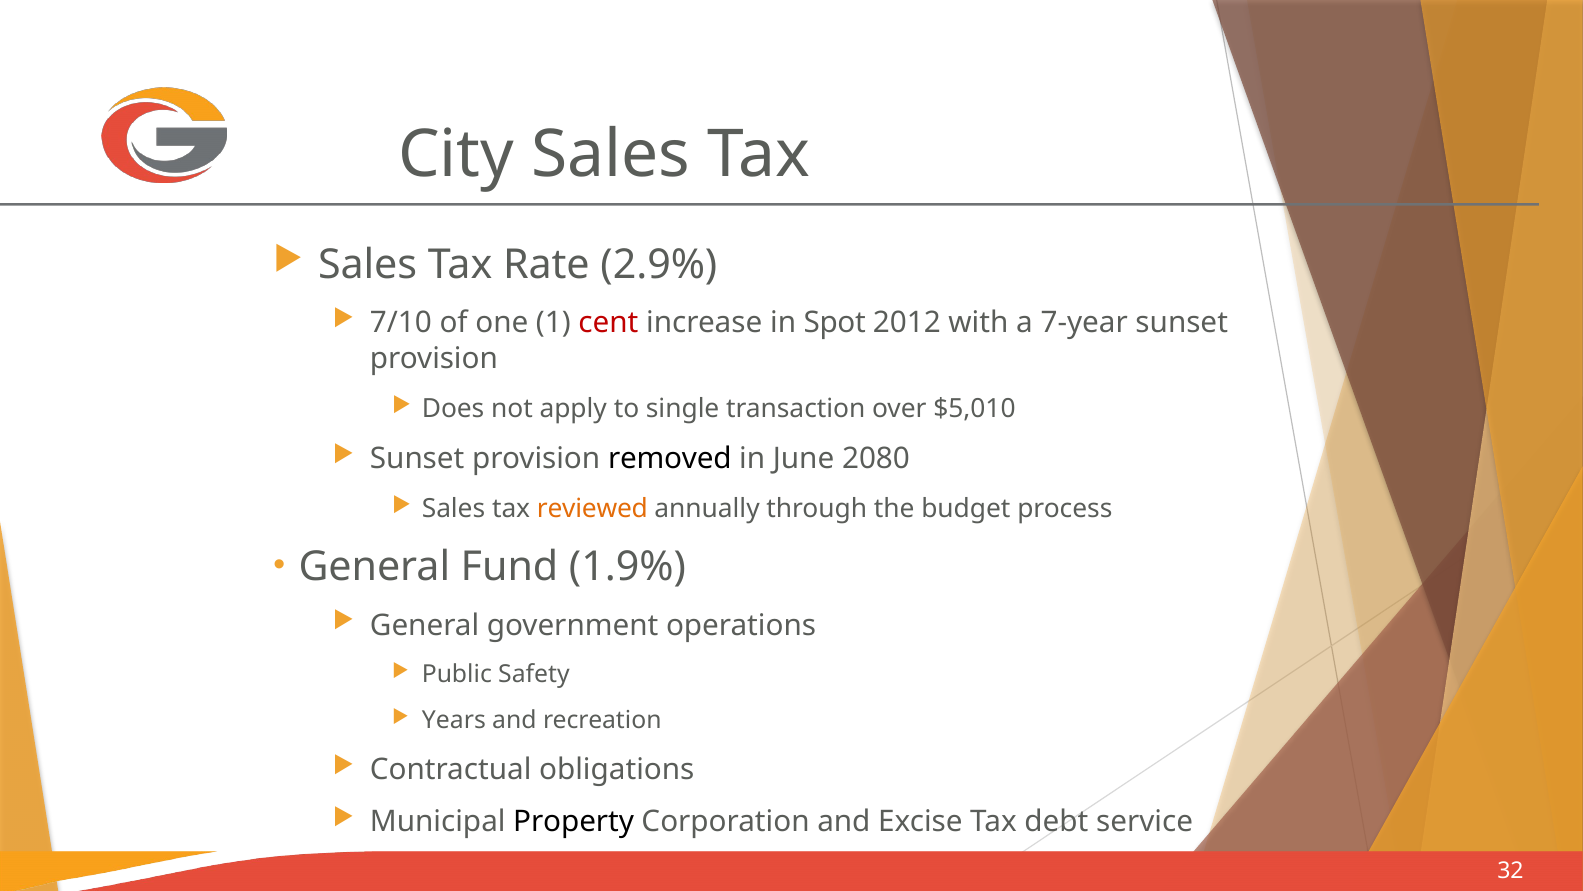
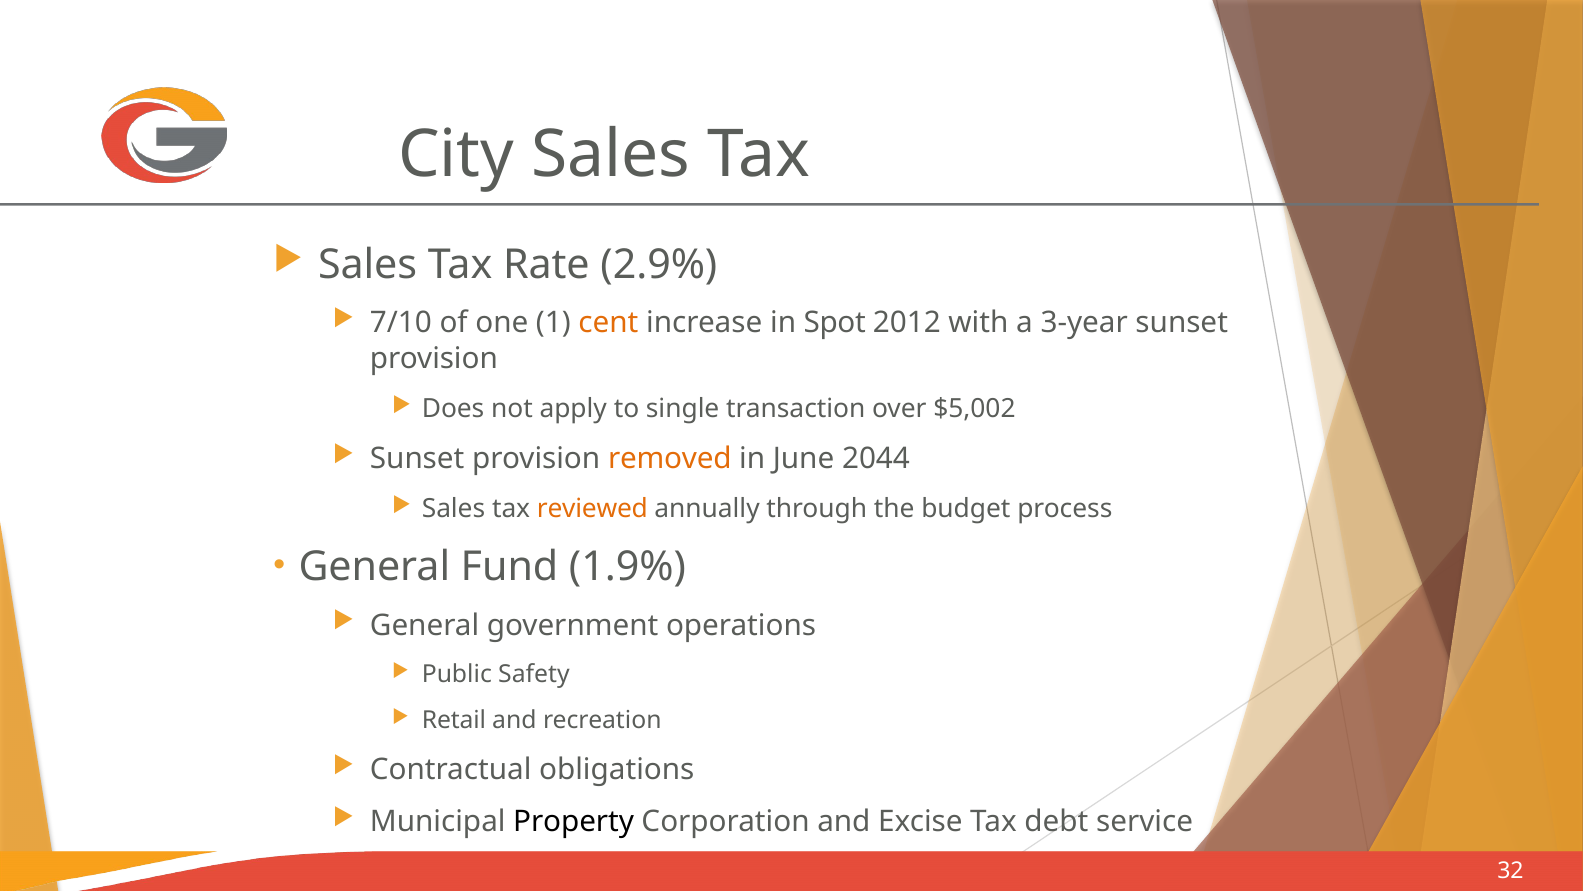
cent colour: red -> orange (608, 323)
7-year: 7-year -> 3-year (1084, 323)
$5,010: $5,010 -> $5,002 (974, 408)
removed colour: black -> orange (670, 459)
2080: 2080 -> 2044 (876, 459)
Years: Years -> Retail (454, 720)
